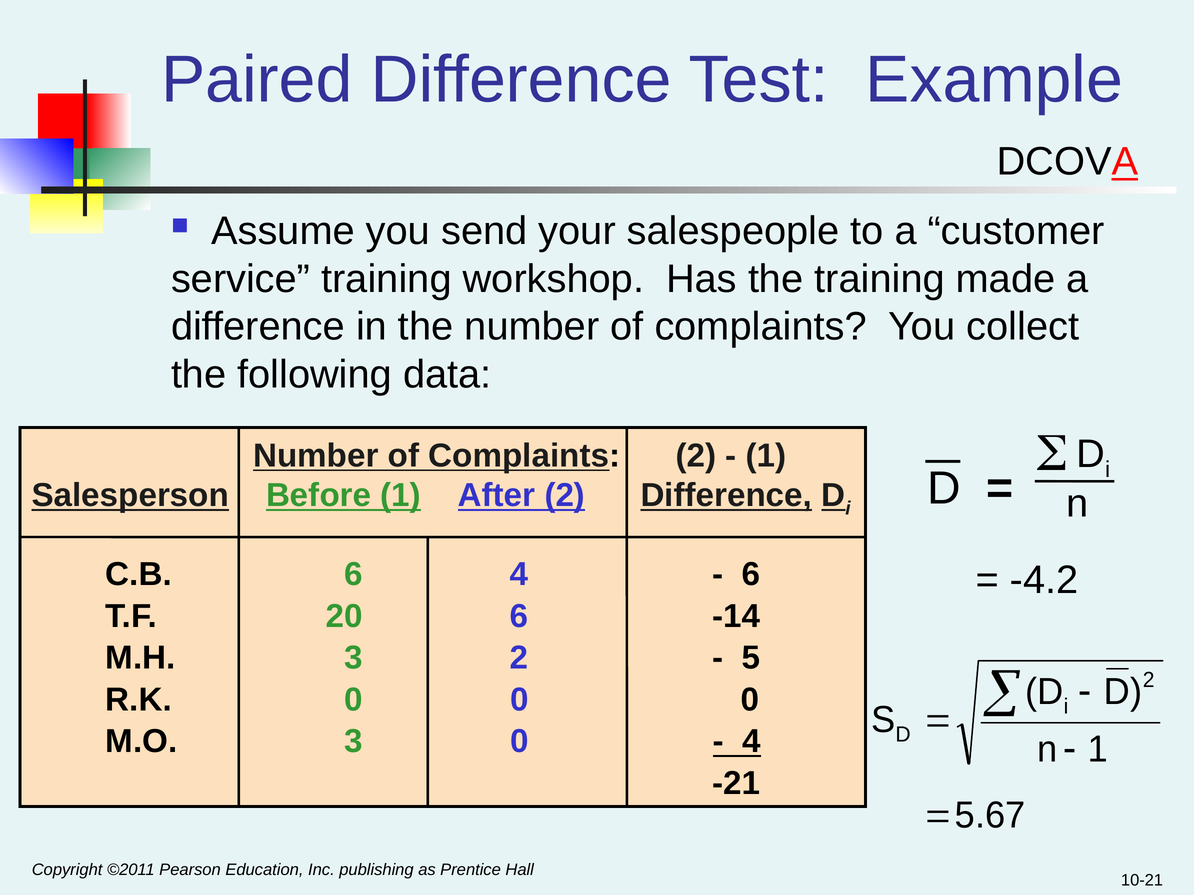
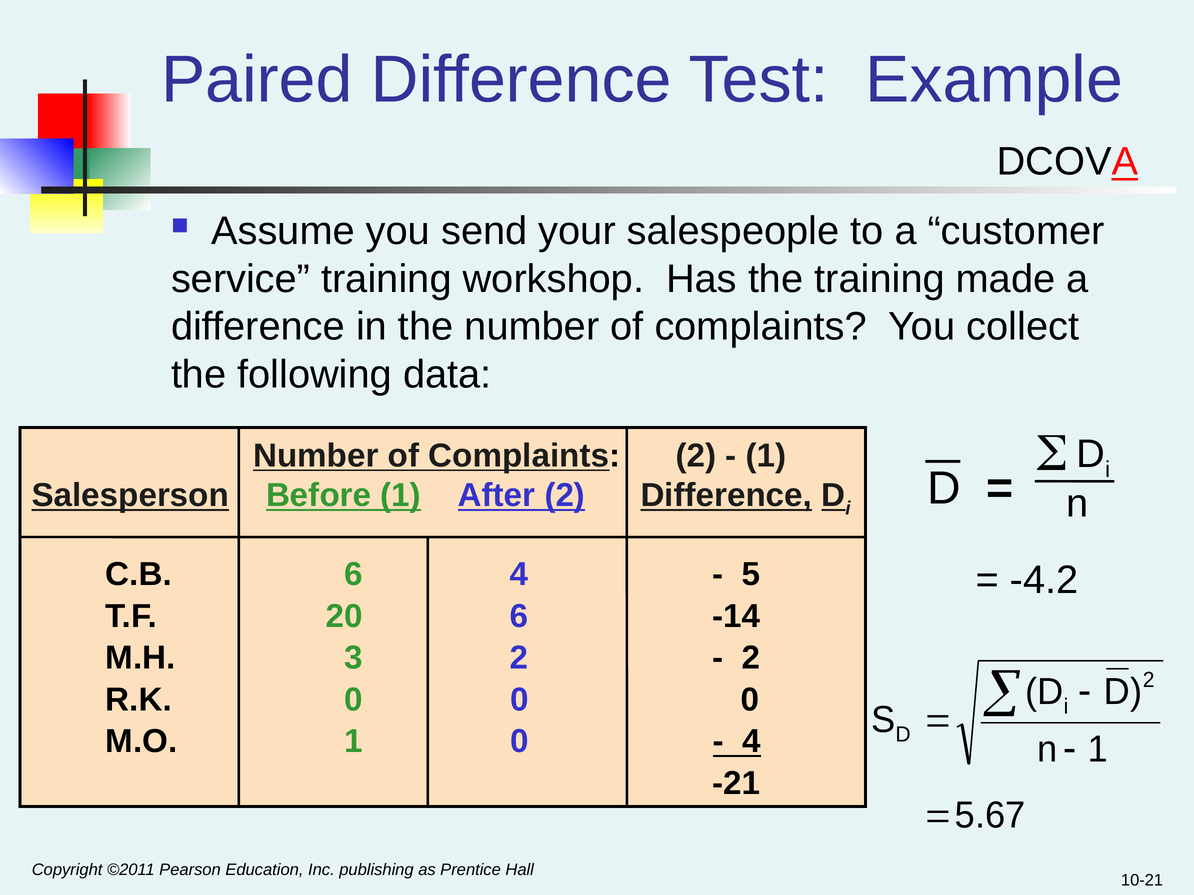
6: 6 -> 5 (751, 575)
5: 5 -> 2 (751, 658)
M.O 3: 3 -> 1 (354, 742)
